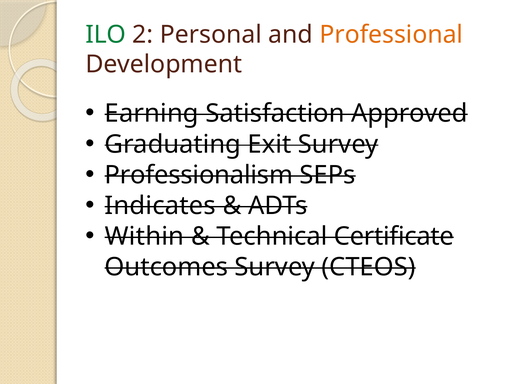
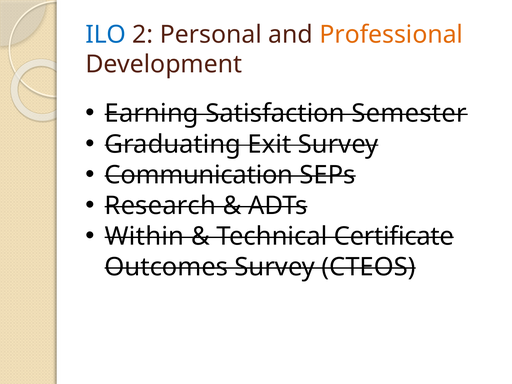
ILO colour: green -> blue (106, 35)
Approved: Approved -> Semester (409, 114)
Professionalism: Professionalism -> Communication (199, 175)
Indicates: Indicates -> Research (160, 206)
